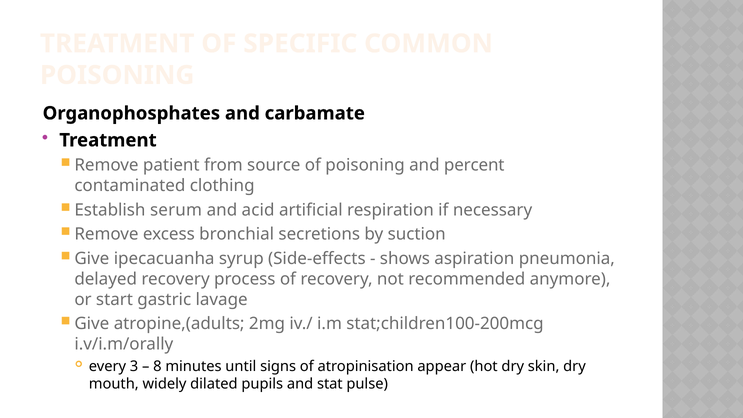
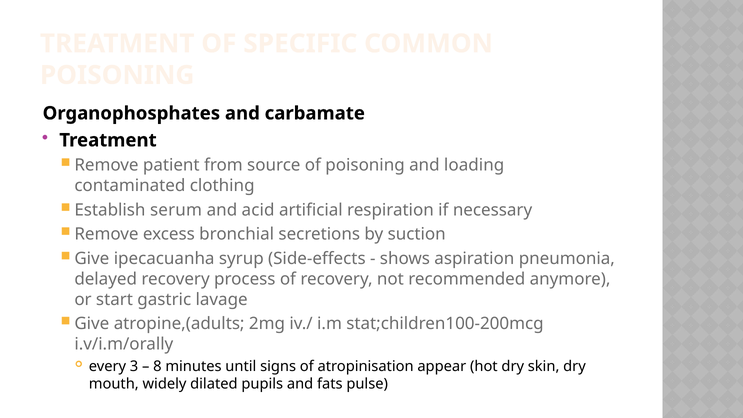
percent: percent -> loading (474, 165)
stat: stat -> fats (330, 384)
